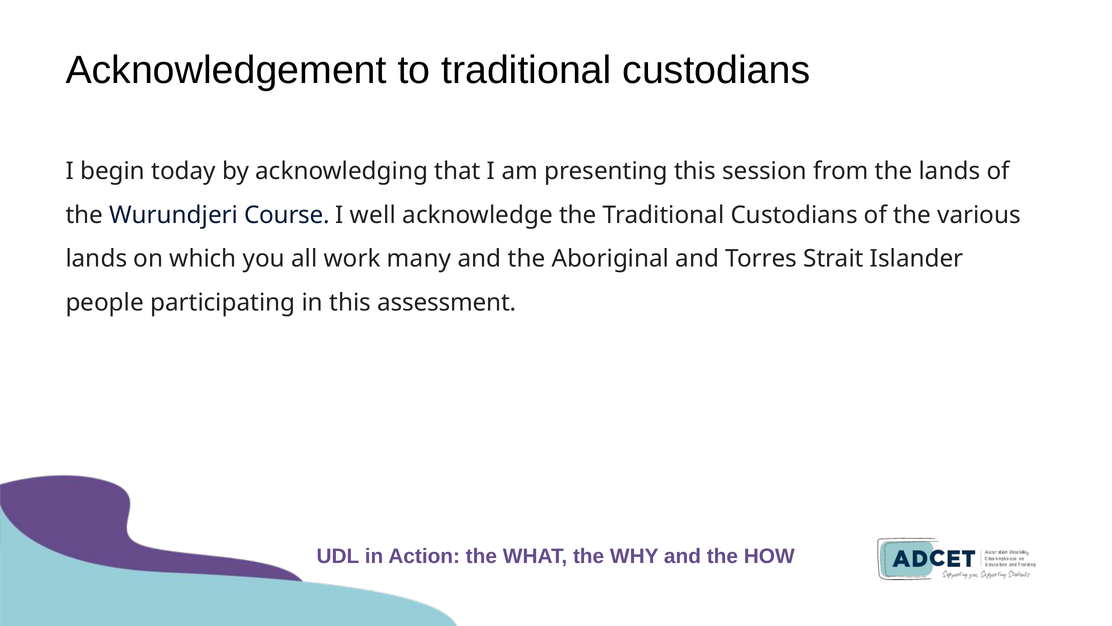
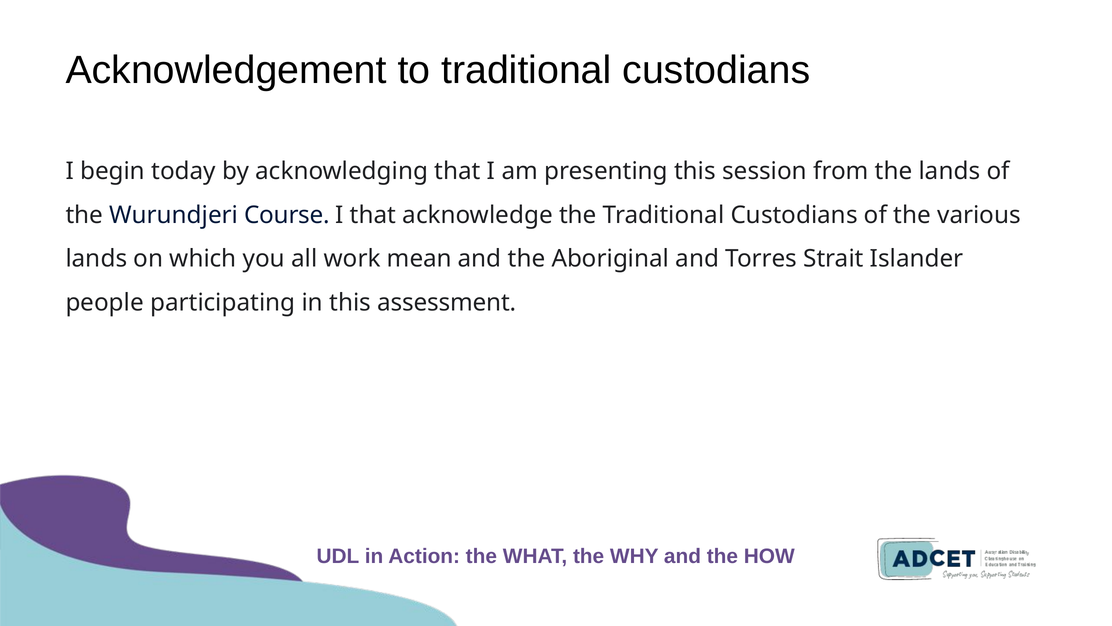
I well: well -> that (373, 215)
many: many -> mean (419, 259)
